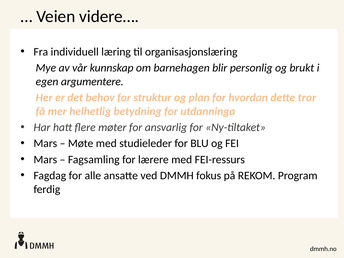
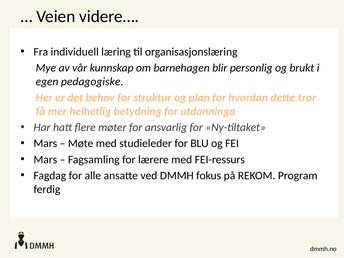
argumentere: argumentere -> pedagogiske (92, 82)
